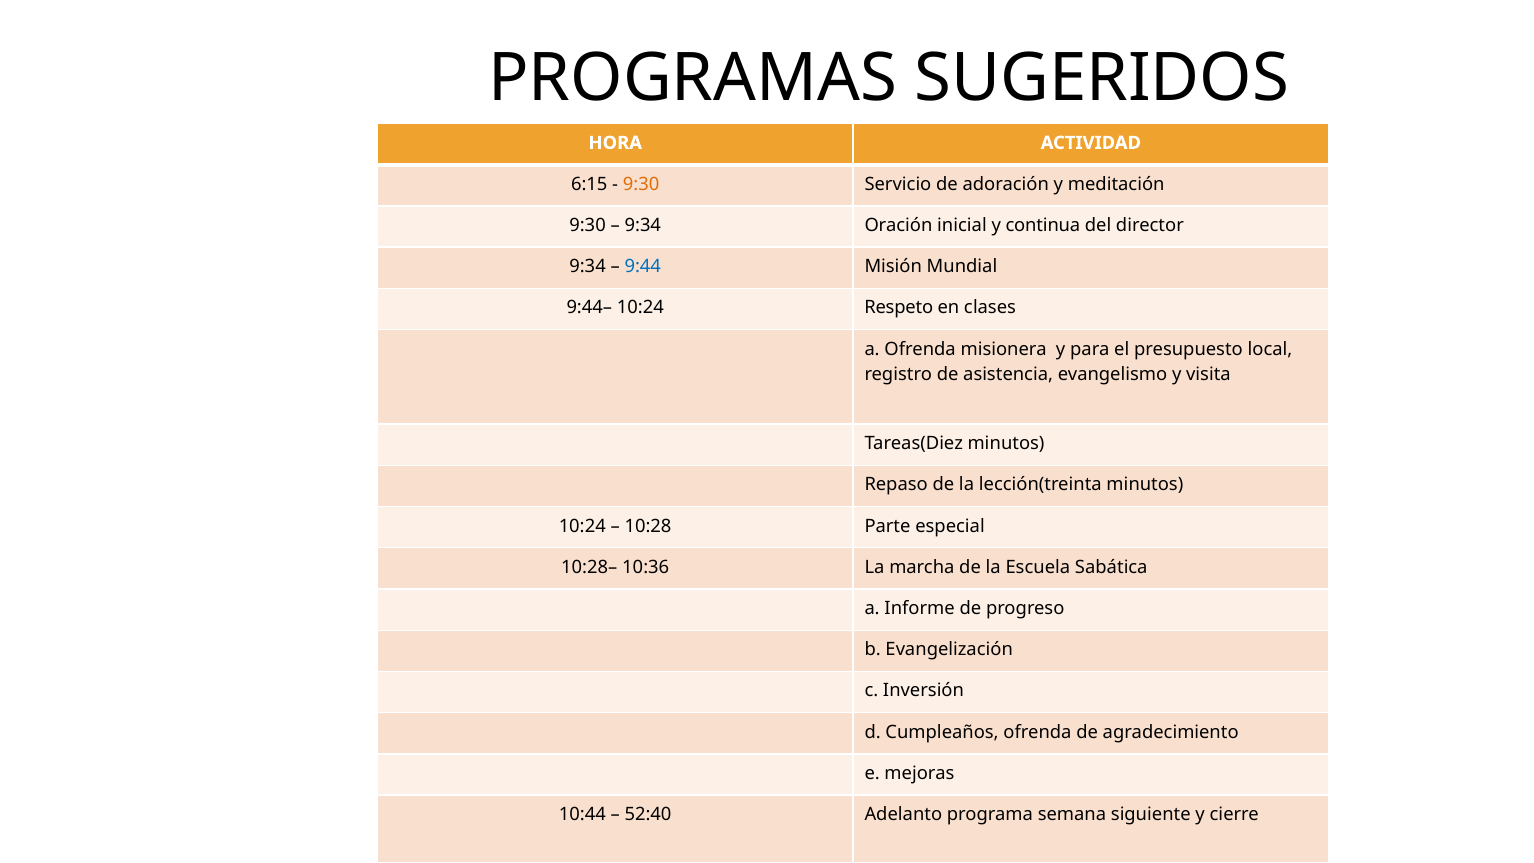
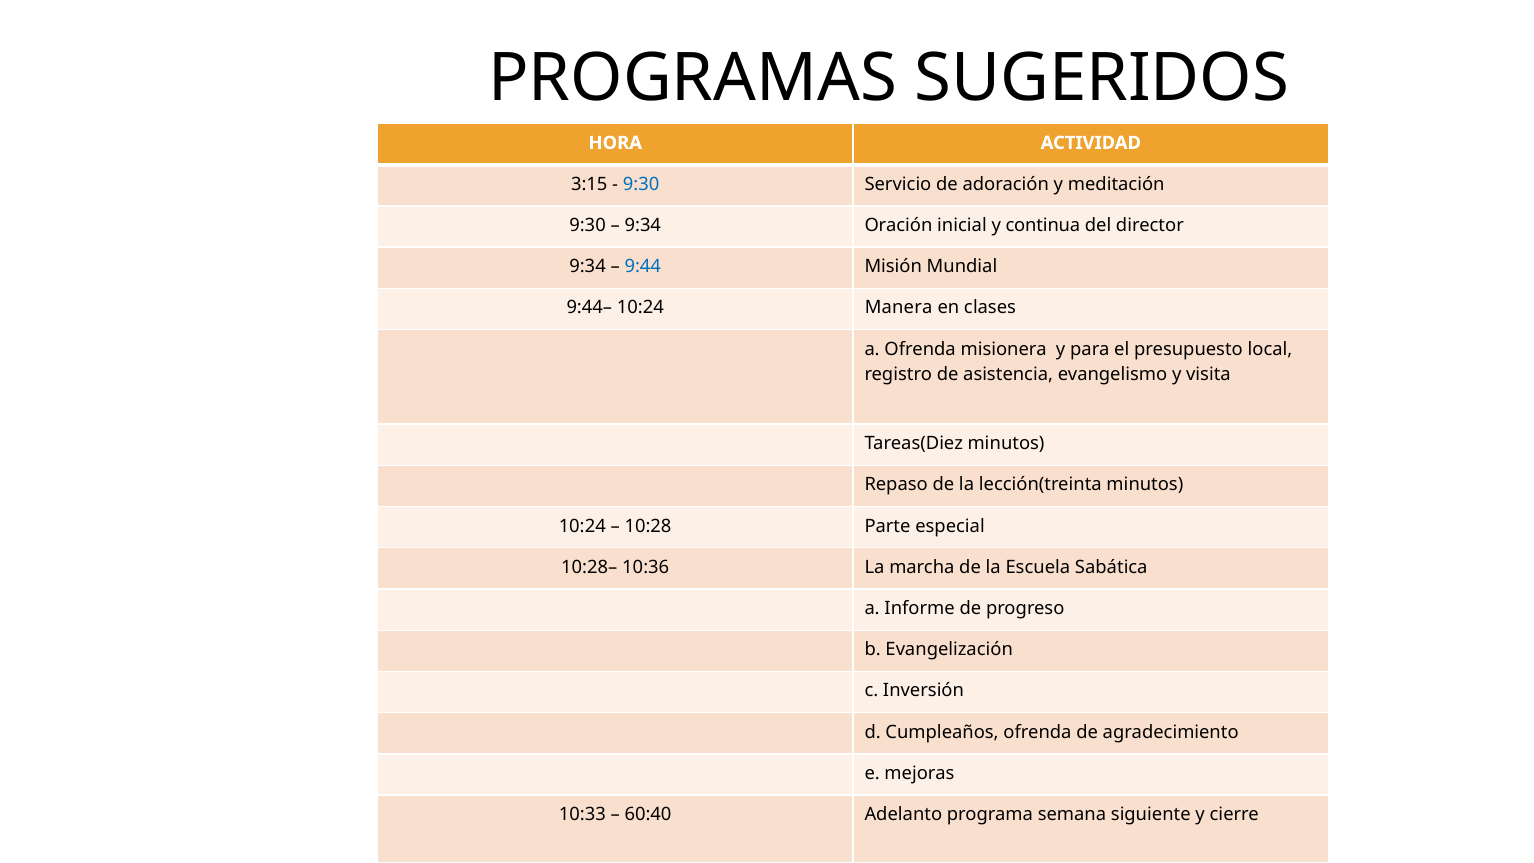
6:15: 6:15 -> 3:15 (589, 184)
9:30 colour: orange -> blue (641, 184)
Respeto: Respeto -> Manera (899, 308)
10:44: 10:44 -> 10:33 (582, 814)
52:40: 52:40 -> 60:40 (648, 814)
